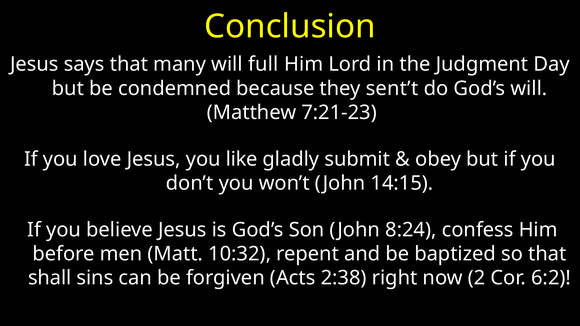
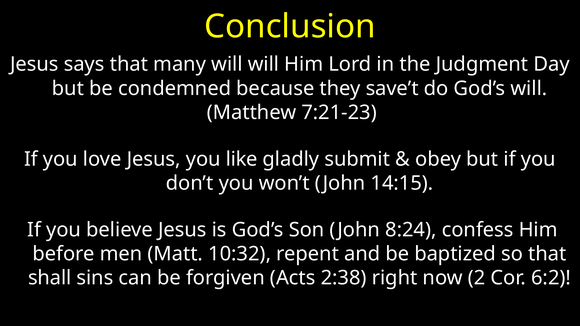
will full: full -> will (263, 64)
sent’t: sent’t -> save’t (392, 89)
